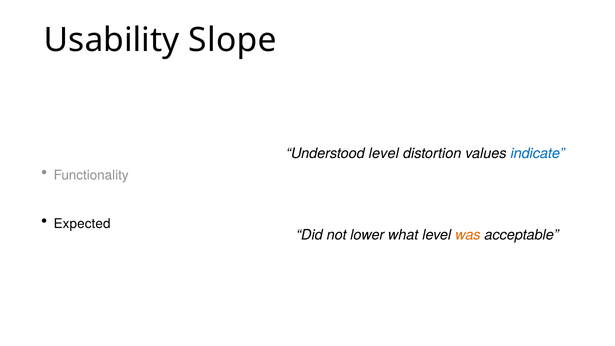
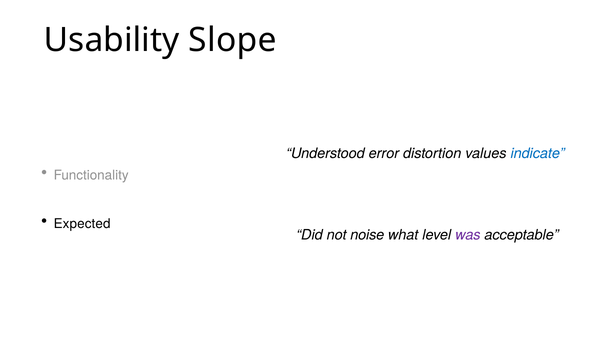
Understood level: level -> error (384, 154)
lower: lower -> noise (367, 235)
was colour: orange -> purple (468, 235)
